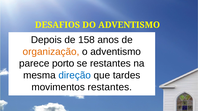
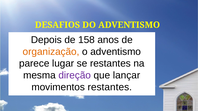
porto: porto -> lugar (63, 64)
direção colour: blue -> purple (75, 76)
tardes: tardes -> lançar (127, 76)
